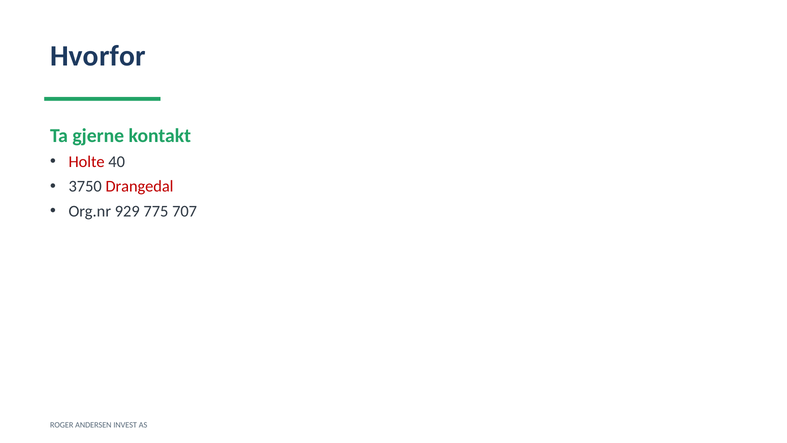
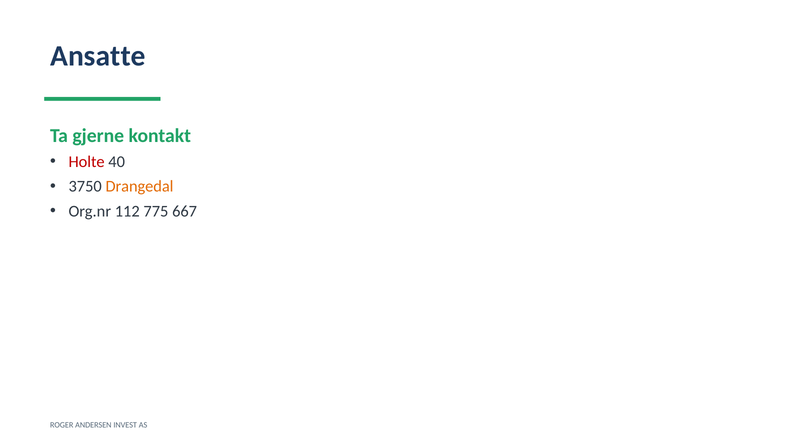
Hvorfor: Hvorfor -> Ansatte (98, 56)
Drangedal colour: red -> orange (139, 186)
929: 929 -> 112 (127, 211)
707: 707 -> 667 (185, 211)
